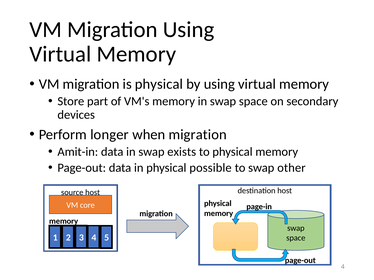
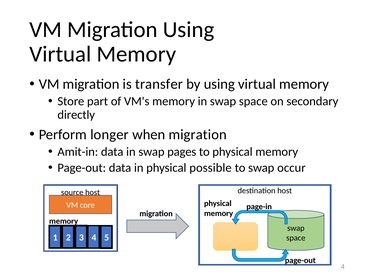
is physical: physical -> transfer (159, 84)
devices: devices -> directly (76, 115)
exists: exists -> pages (182, 152)
other: other -> occur (291, 168)
